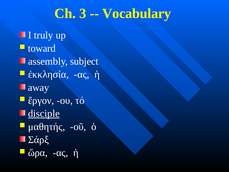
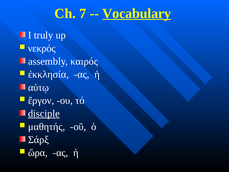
3: 3 -> 7 (83, 13)
Vocabulary underline: none -> present (137, 13)
toward: toward -> νεκρός (42, 48)
subject: subject -> καιρός (84, 61)
away: away -> αὐτῳ (39, 87)
